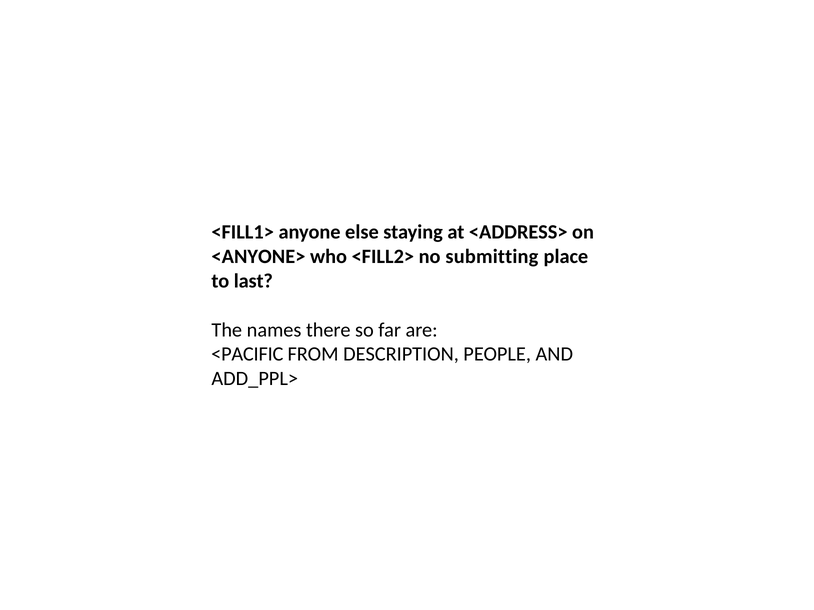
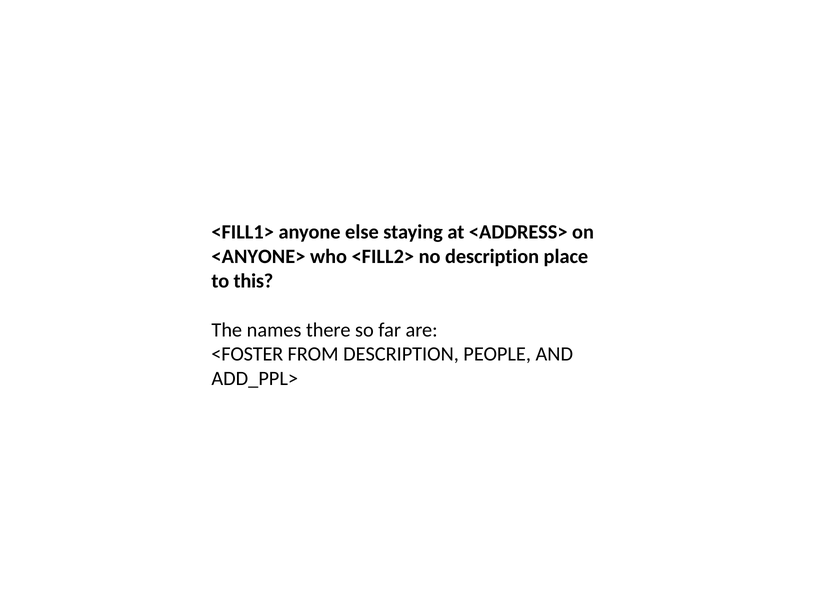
no submitting: submitting -> description (492, 257)
last: last -> this (253, 281)
<PACIFIC: <PACIFIC -> <FOSTER (247, 355)
